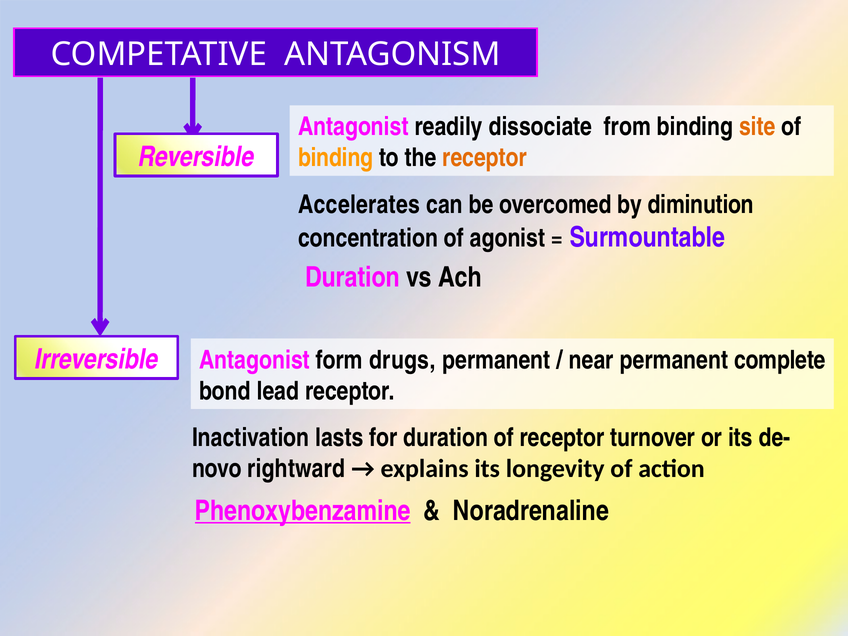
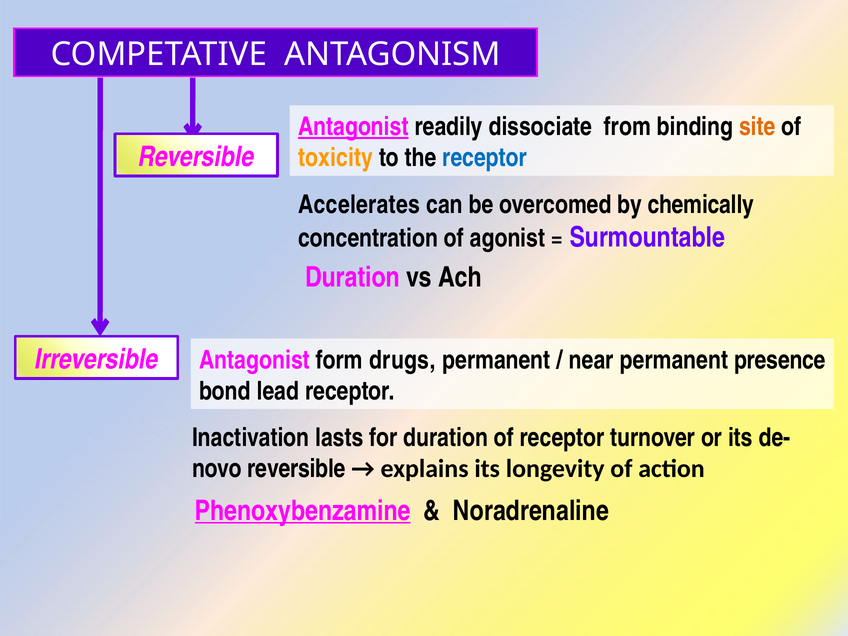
Antagonist underline: none -> present (353, 127)
binding: binding -> toxicity (336, 158)
receptor colour: orange -> blue (485, 158)
diminution: diminution -> chemically (701, 205)
complete: complete -> presence (780, 360)
novo rightward: rightward -> reversible (297, 469)
